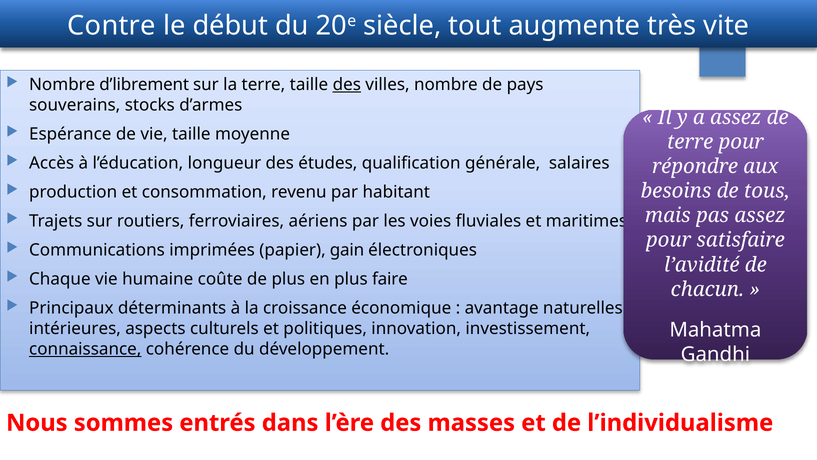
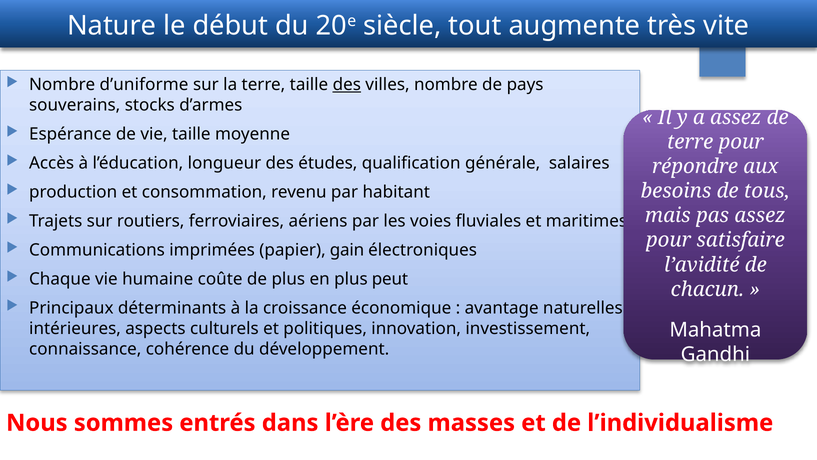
Contre: Contre -> Nature (112, 26)
d’librement: d’librement -> d’uniforme (144, 85)
faire: faire -> peut (390, 279)
connaissance underline: present -> none (85, 349)
